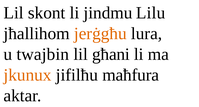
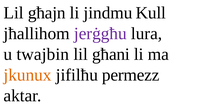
skont: skont -> għajn (47, 13)
Lilu: Lilu -> Kull (151, 13)
jerġgħu colour: orange -> purple (100, 34)
maħfura: maħfura -> permezz (131, 75)
